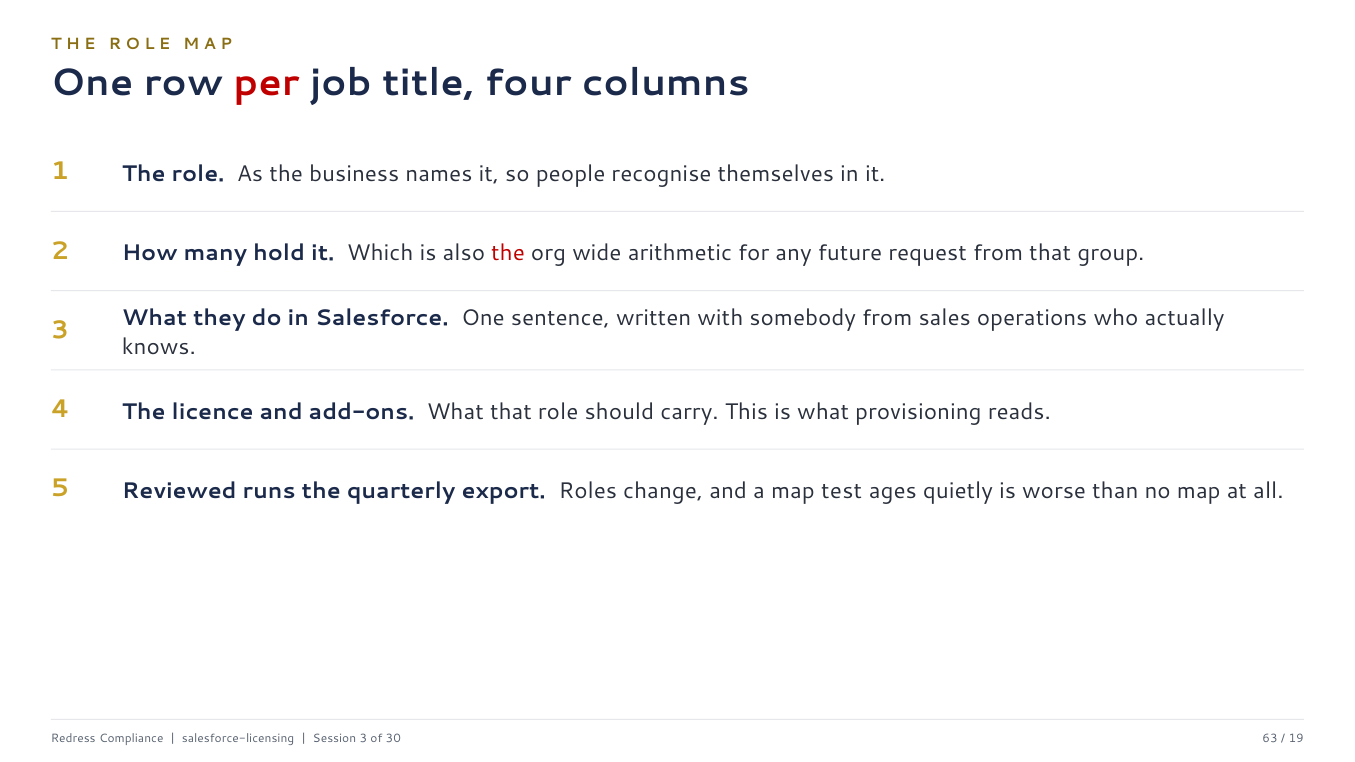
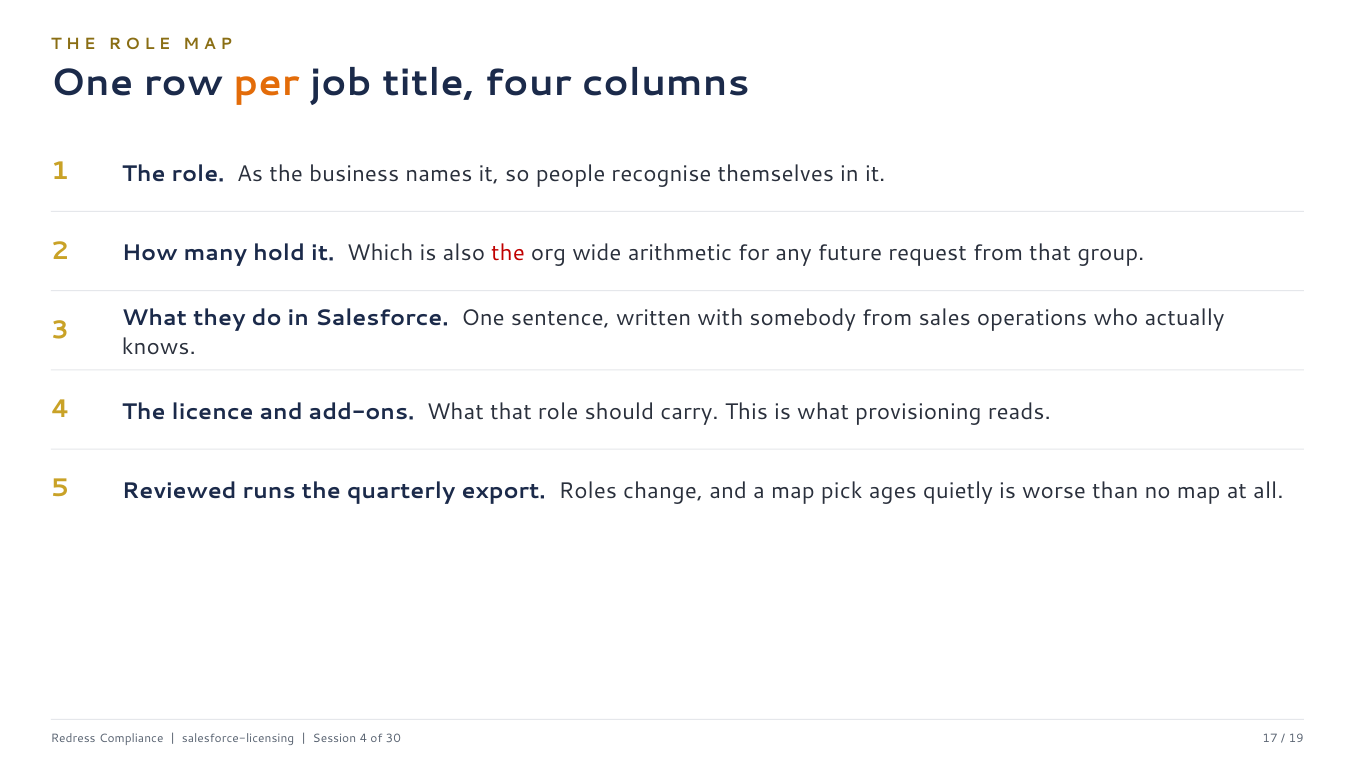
per colour: red -> orange (266, 82)
test: test -> pick (842, 491)
Session 3: 3 -> 4 (363, 739)
63: 63 -> 17 (1270, 739)
